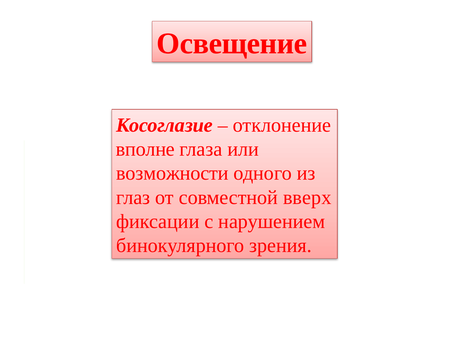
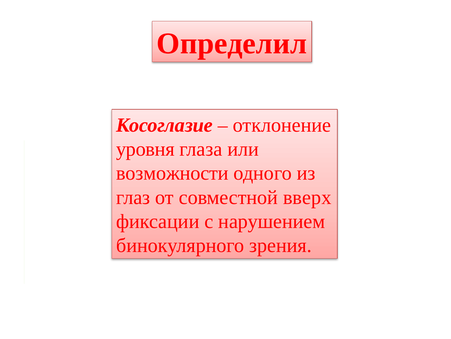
Освещение: Освещение -> Определил (232, 43)
вполне: вполне -> уровня (145, 149)
